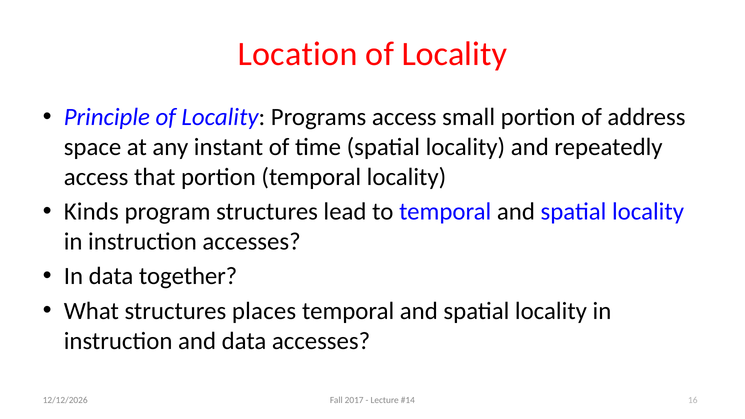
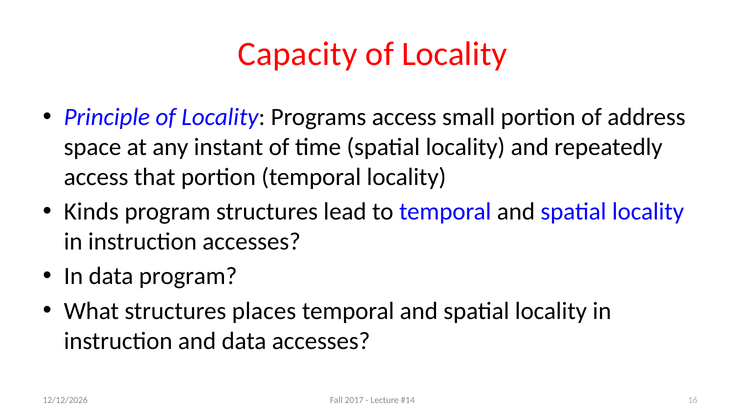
Location: Location -> Capacity (298, 54)
data together: together -> program (188, 276)
